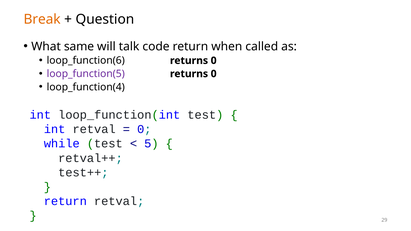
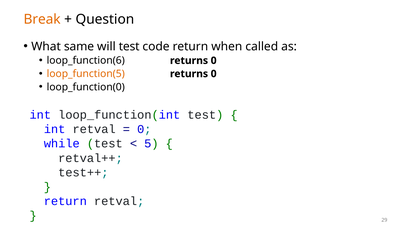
will talk: talk -> test (129, 46)
loop_function(5 colour: purple -> orange (86, 74)
loop_function(4: loop_function(4 -> loop_function(0 (86, 87)
